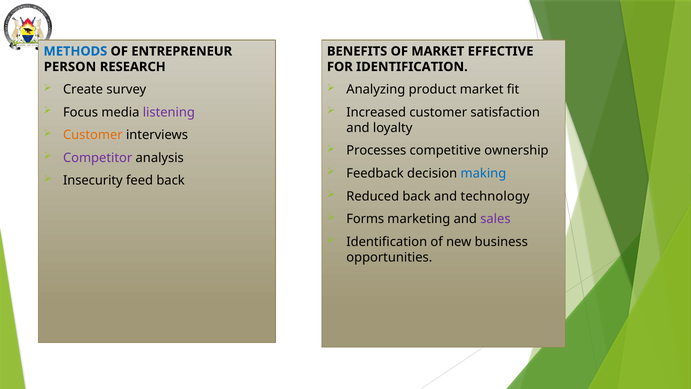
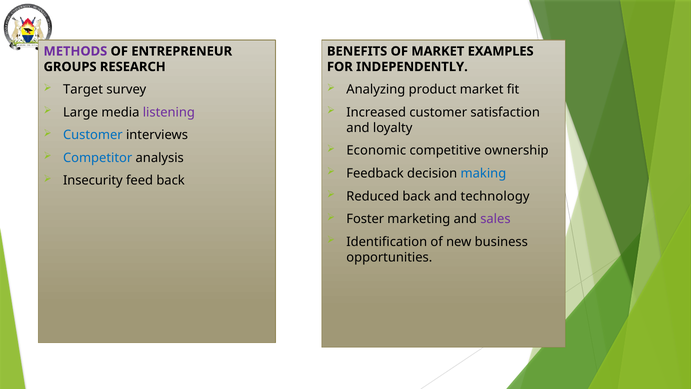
METHODS colour: blue -> purple (75, 51)
EFFECTIVE: EFFECTIVE -> EXAMPLES (501, 51)
PERSON: PERSON -> GROUPS (70, 67)
FOR IDENTIFICATION: IDENTIFICATION -> INDEPENDENTLY (412, 67)
Create: Create -> Target (83, 90)
Focus: Focus -> Large (80, 112)
Customer colour: orange -> blue (93, 135)
Processes: Processes -> Economic (376, 151)
Competitor colour: purple -> blue (98, 158)
Forms: Forms -> Foster (365, 219)
